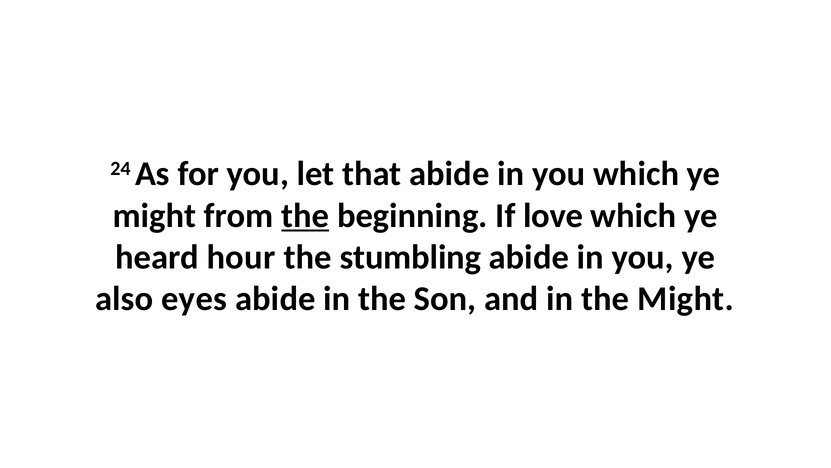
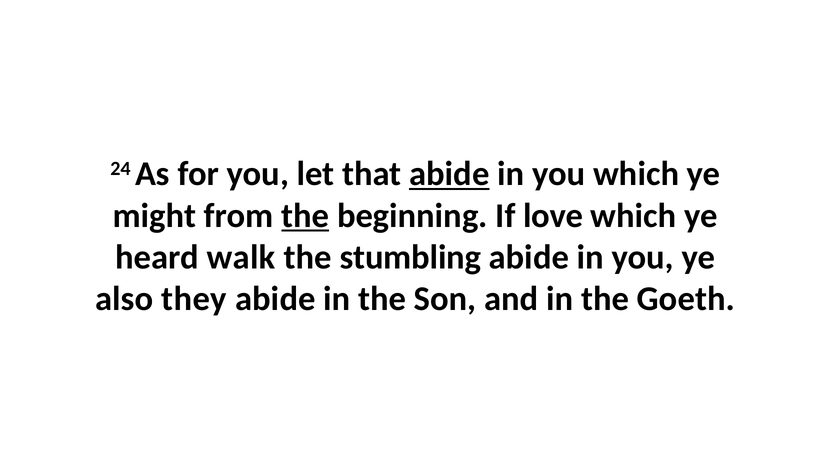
abide underline: none -> present (449, 174)
hour: hour -> walk (241, 257)
eyes: eyes -> they (194, 298)
the Might: Might -> Goeth (686, 298)
